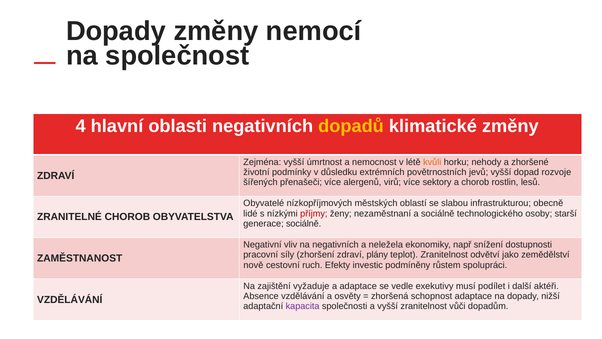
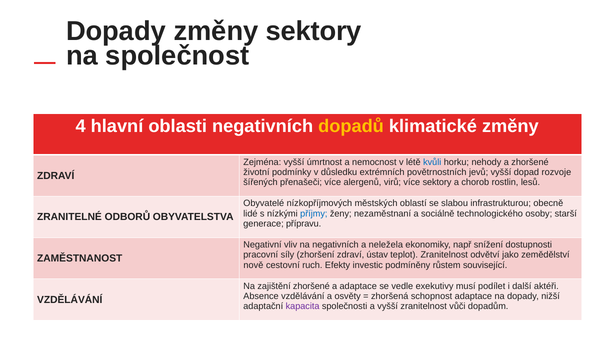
změny nemocí: nemocí -> sektory (314, 31)
kvůli colour: orange -> blue (432, 162)
příjmy colour: red -> blue (314, 213)
ZRANITELNÉ CHOROB: CHOROB -> ODBORŮ (127, 217)
generace sociálně: sociálně -> přípravu (304, 223)
plány: plány -> ústav (377, 255)
spolupráci: spolupráci -> související (485, 265)
zajištění vyžaduje: vyžaduje -> zhoršené (311, 286)
